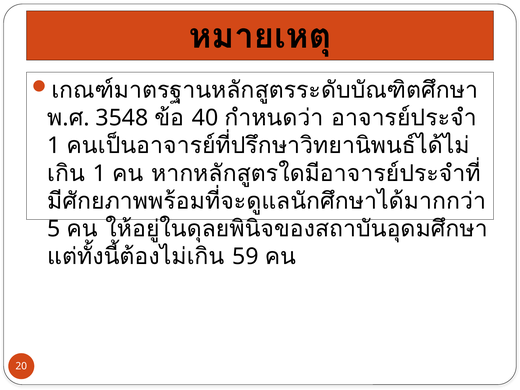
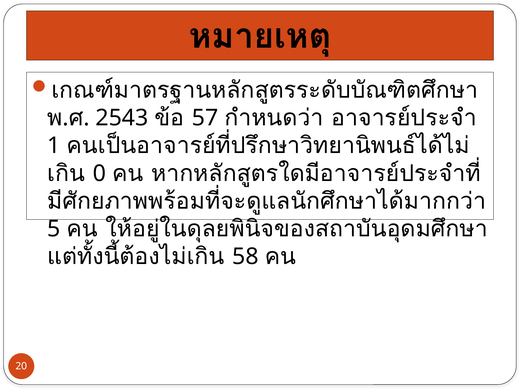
3548: 3548 -> 2543 (122, 118)
40: 40 -> 57 (205, 118)
1: 1 -> 0 (99, 173)
59: 59 -> 58 (245, 257)
